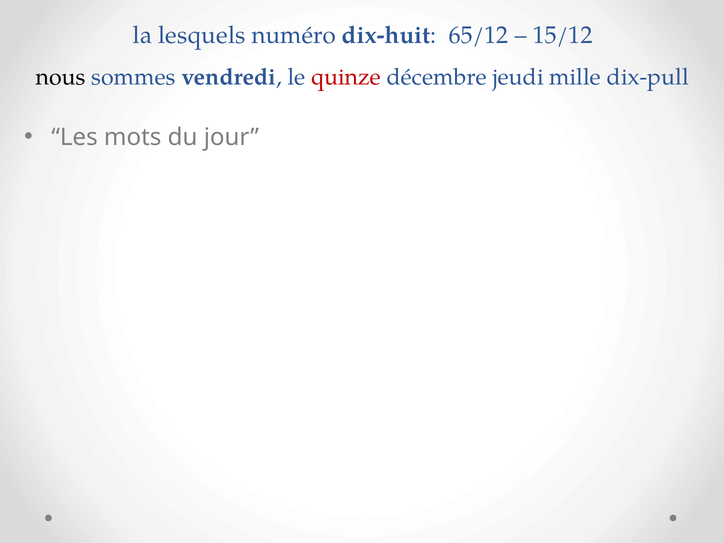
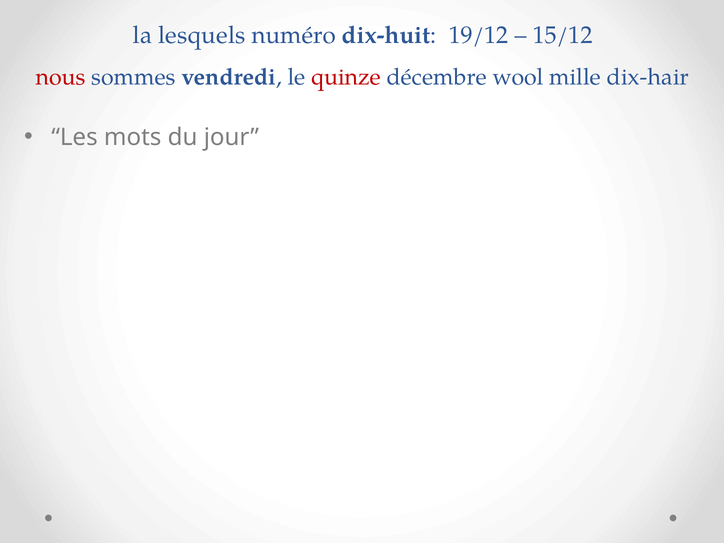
65/12: 65/12 -> 19/12 (479, 35)
nous colour: black -> red (61, 77)
jeudi: jeudi -> wool (518, 77)
dix-pull: dix-pull -> dix-hair (648, 77)
